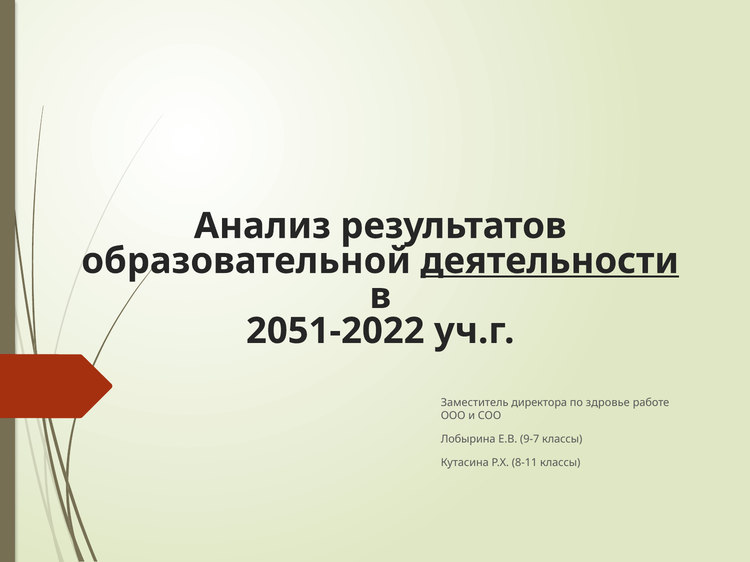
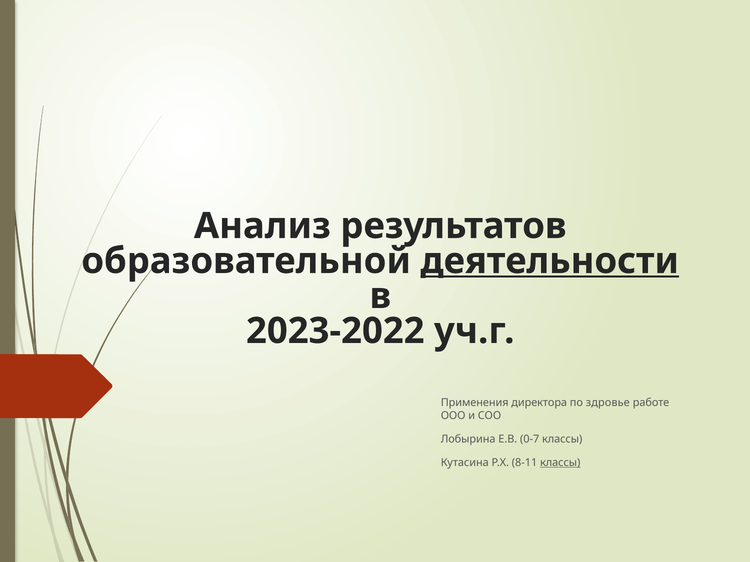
2051-2022: 2051-2022 -> 2023-2022 (335, 331)
Заместитель: Заместитель -> Применения (475, 403)
9-7: 9-7 -> 0-7 (530, 439)
классы underline: none -> present (560, 463)
